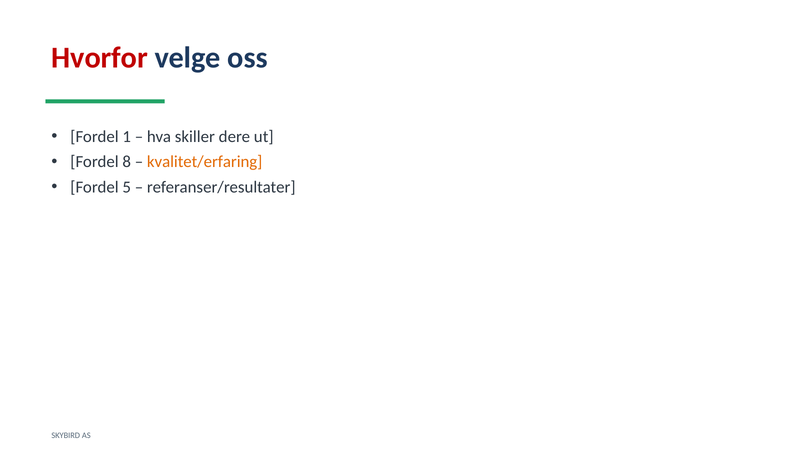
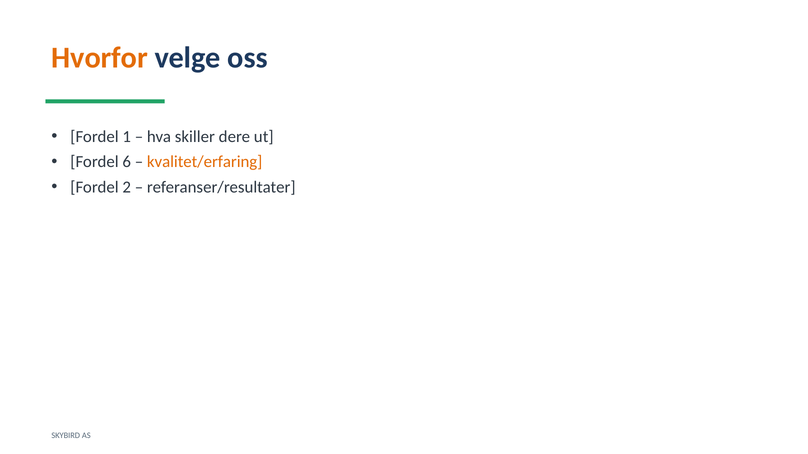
Hvorfor colour: red -> orange (100, 58)
8: 8 -> 6 (127, 162)
5: 5 -> 2 (127, 187)
